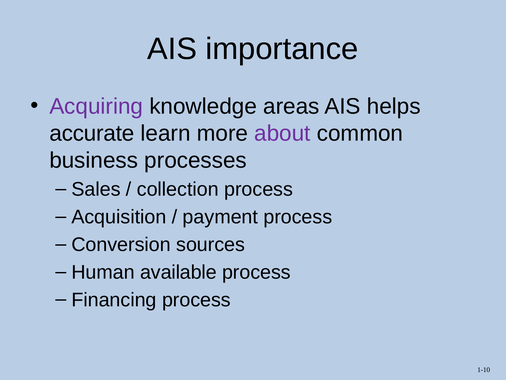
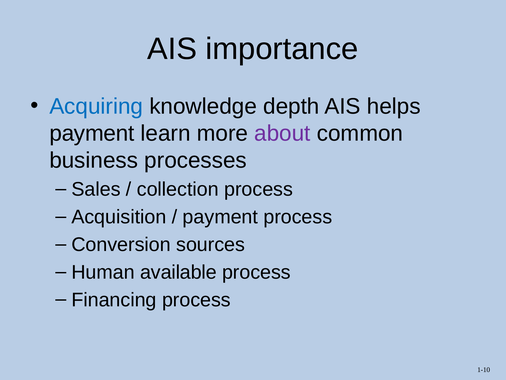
Acquiring colour: purple -> blue (96, 106)
areas: areas -> depth (291, 106)
accurate: accurate -> payment (92, 133)
